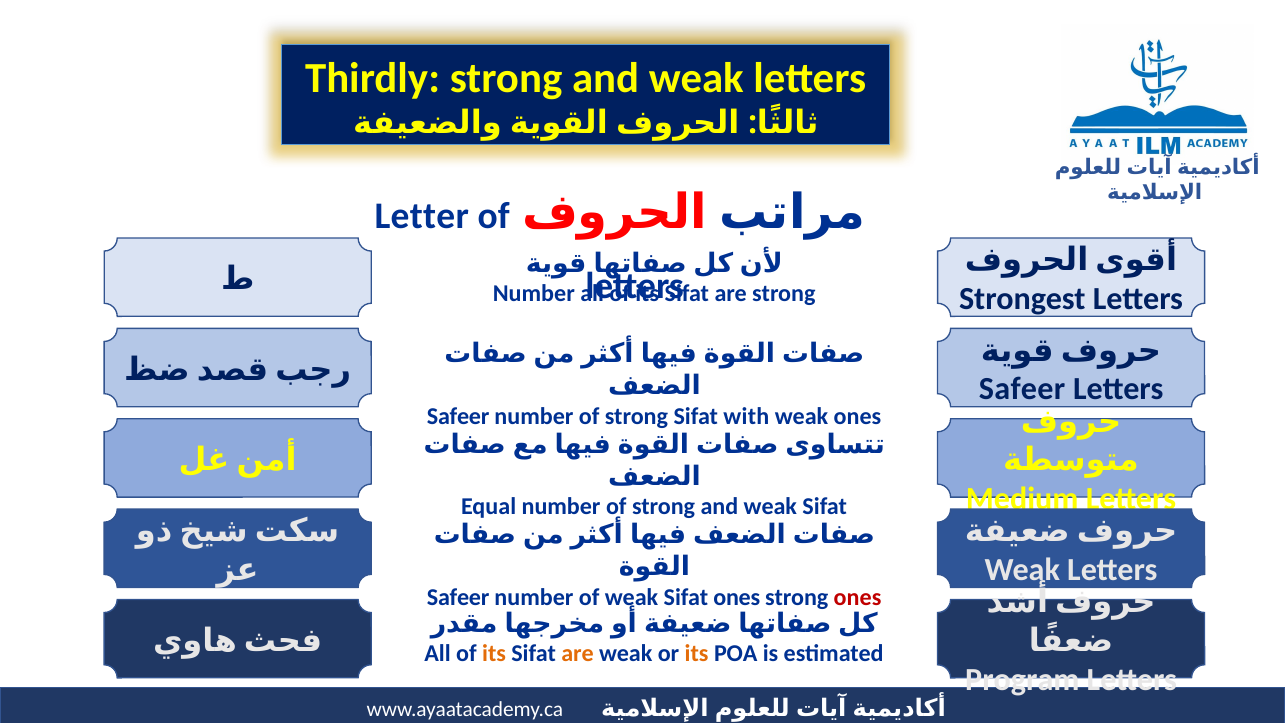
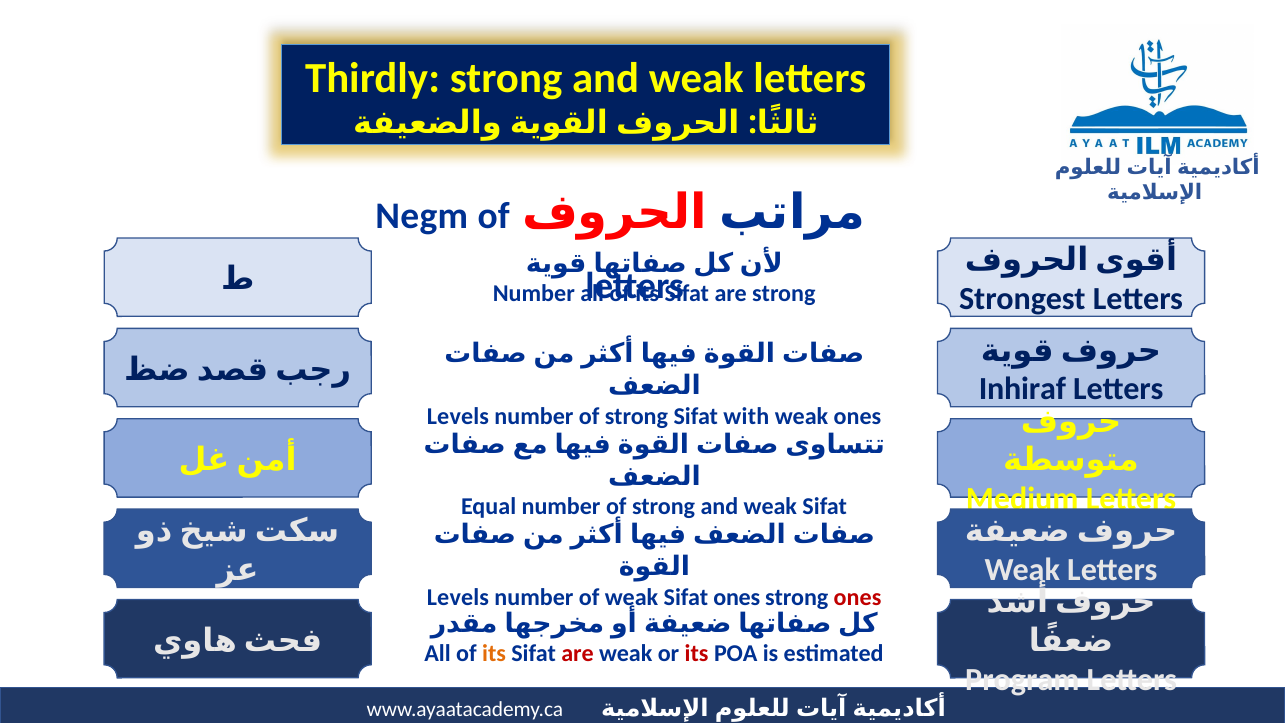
Letter: Letter -> Negm (422, 216)
Safeer: Safeer -> Inhiraf (1022, 389)
Safeer: Safeer -> Levels (458, 416)
Safeer: Safeer -> Levels (458, 597)
are colour: orange -> red (578, 654)
its colour: orange -> red (697, 654)
